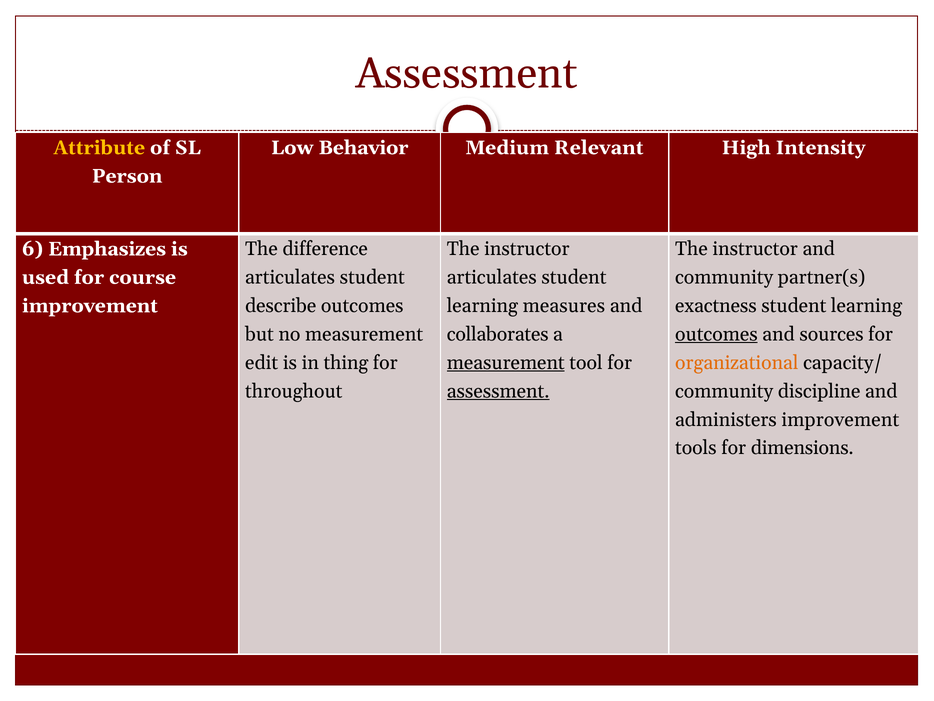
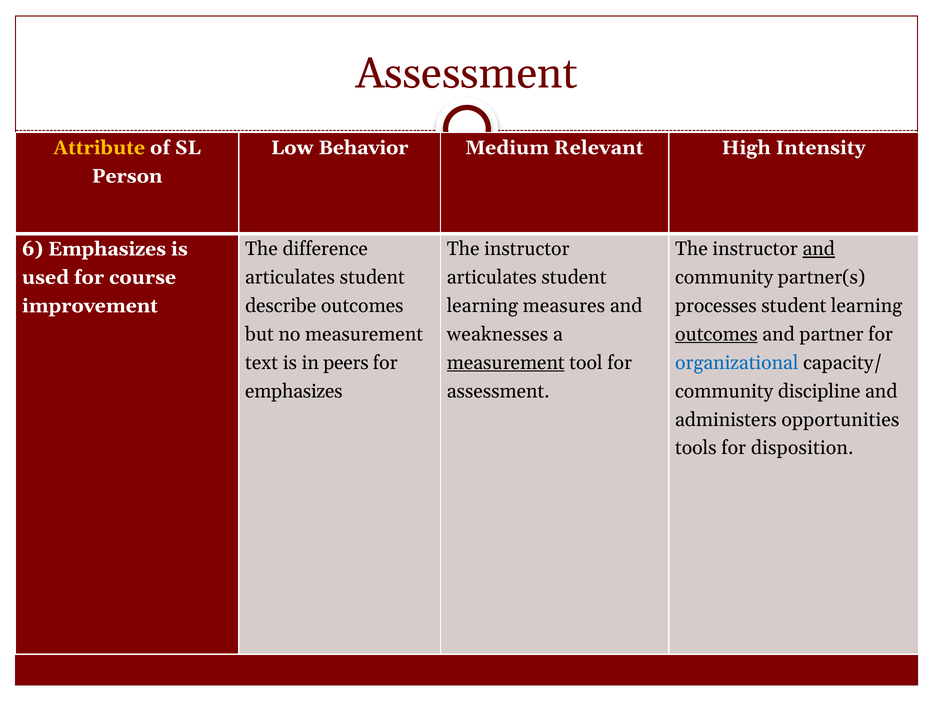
and underline: none -> present (819, 249)
exactness: exactness -> processes (716, 306)
collaborates: collaborates -> weaknesses (498, 334)
sources: sources -> partner (832, 334)
edit: edit -> text (262, 362)
thing: thing -> peers (346, 362)
organizational colour: orange -> blue (737, 362)
throughout: throughout -> emphasizes (294, 391)
assessment underline: present -> none (498, 391)
administers improvement: improvement -> opportunities (840, 419)
dimensions: dimensions -> disposition (802, 448)
